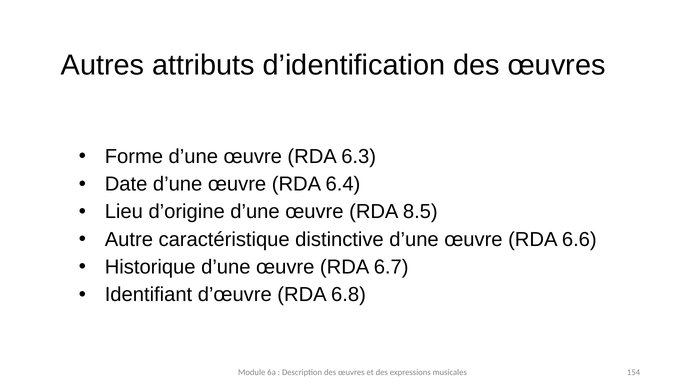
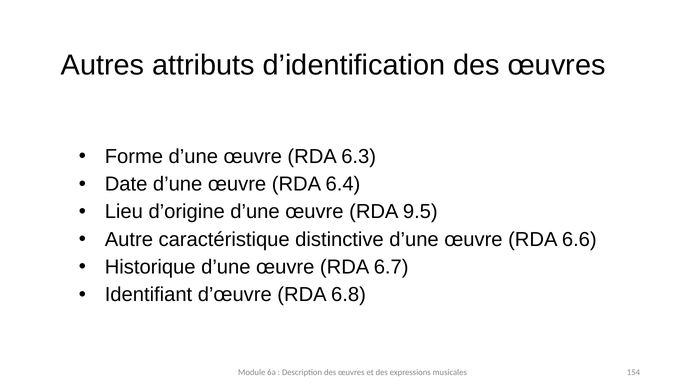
8.5: 8.5 -> 9.5 (420, 212)
